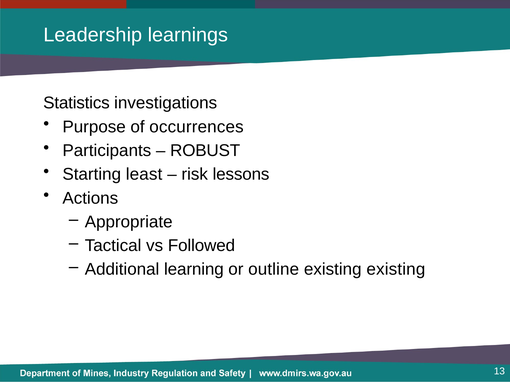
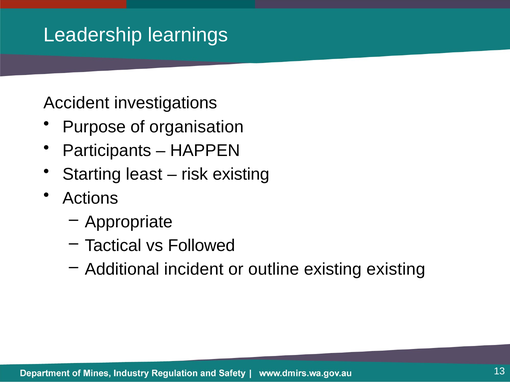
Statistics: Statistics -> Accident (76, 103)
occurrences: occurrences -> organisation (196, 127)
ROBUST: ROBUST -> HAPPEN (205, 151)
risk lessons: lessons -> existing (241, 175)
learning: learning -> incident (194, 270)
